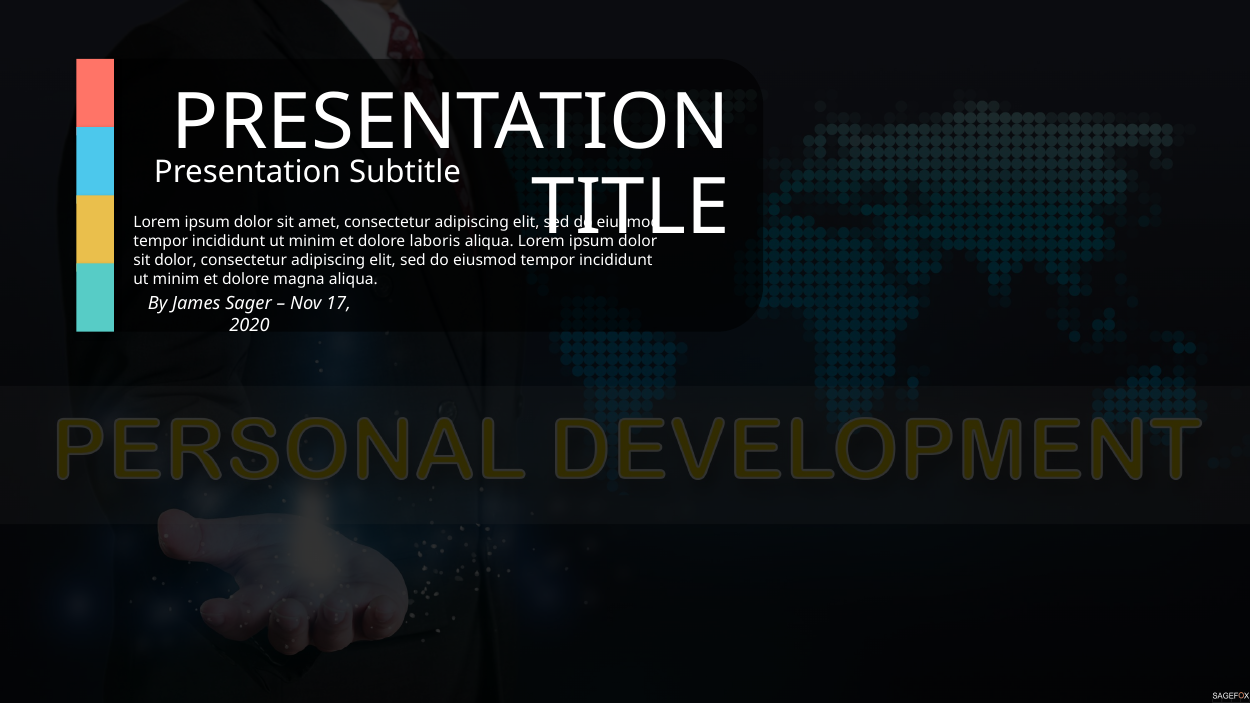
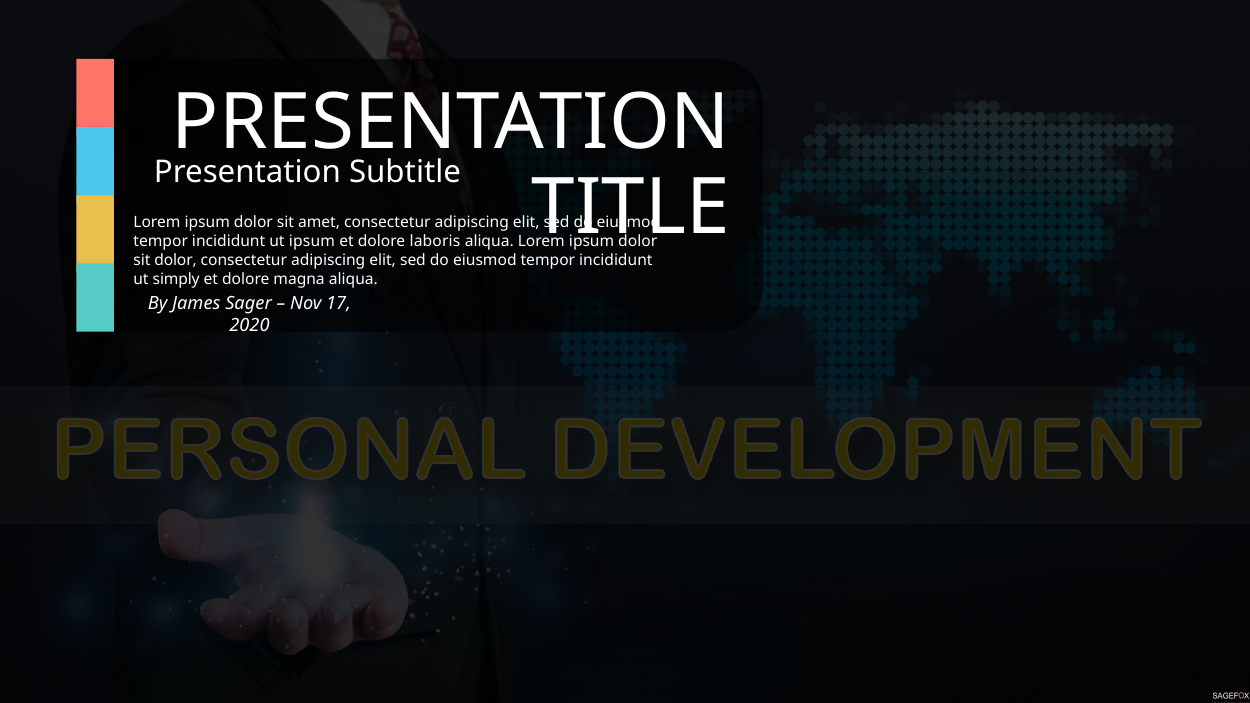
minim: minim -> ipsum (312, 241)
minim: minim -> simply (176, 279)
